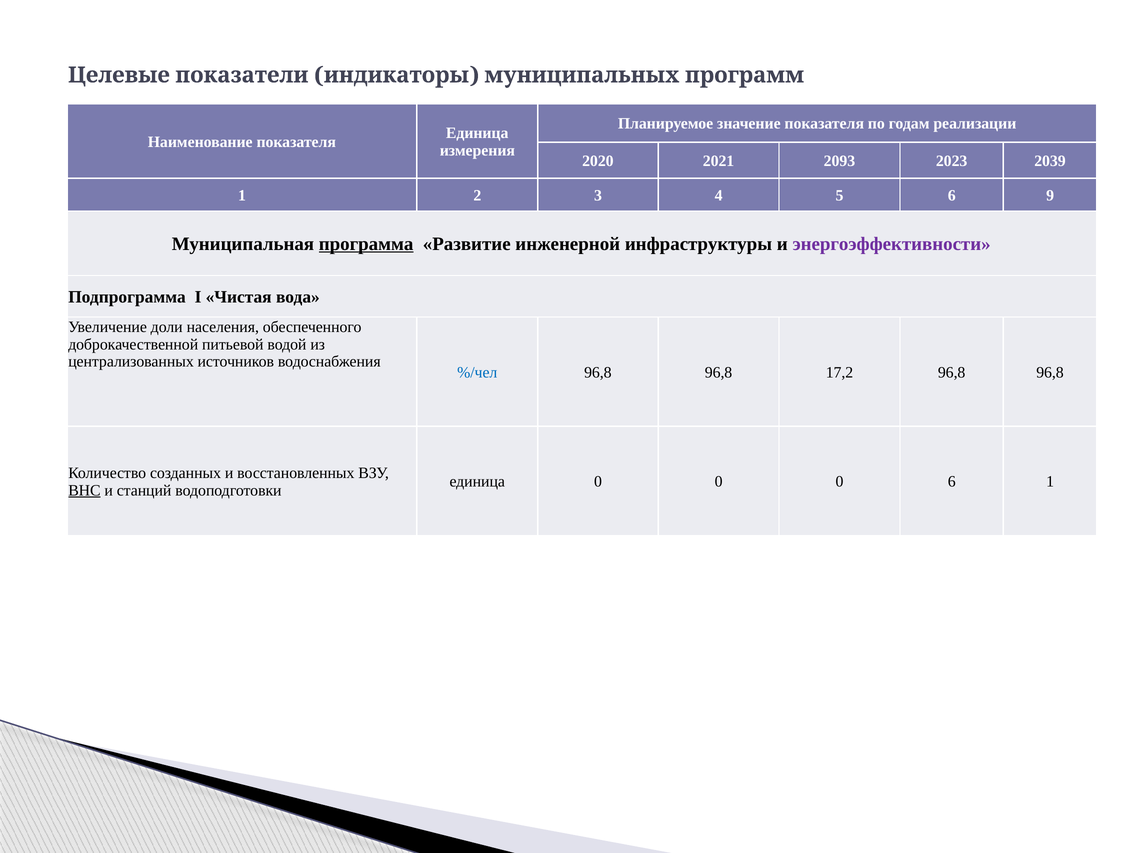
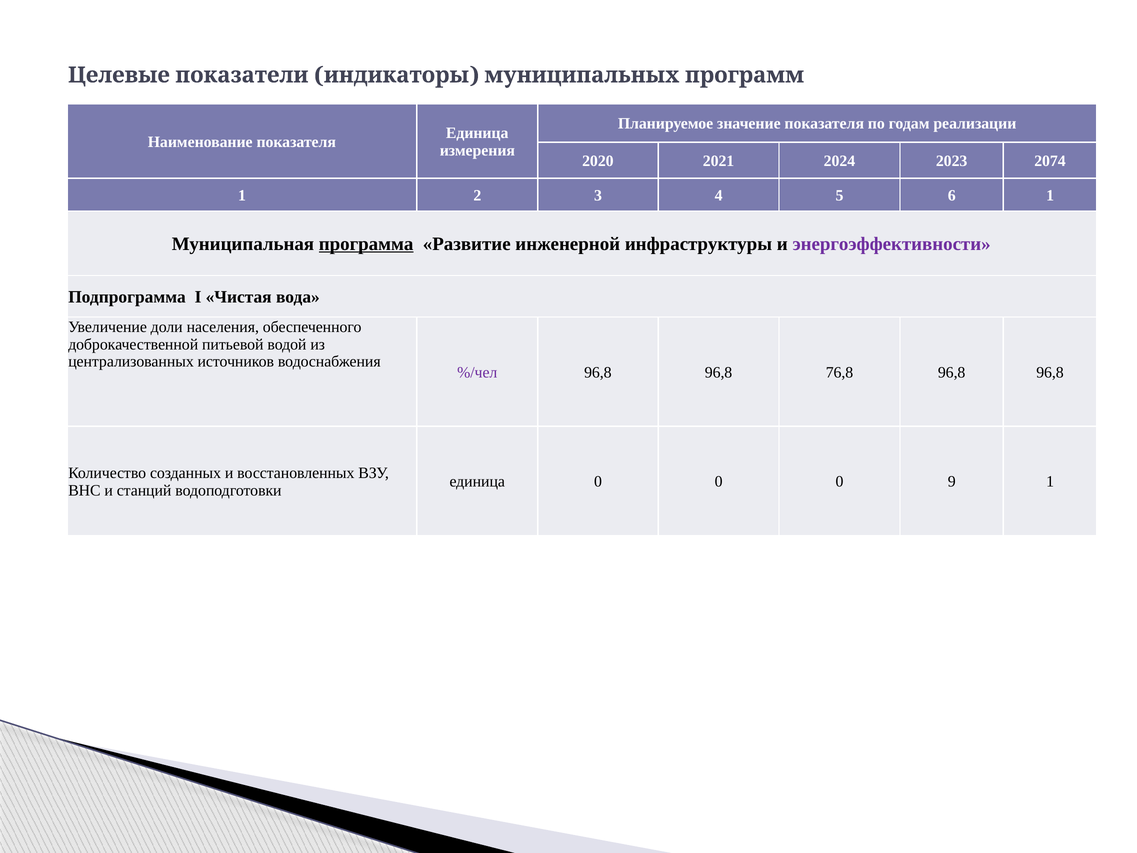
2093: 2093 -> 2024 (839, 161)
2039: 2039 -> 2074 (1050, 161)
6 9: 9 -> 1 (1050, 195)
%/чел colour: blue -> purple (477, 372)
17,2: 17,2 -> 76,8 (839, 372)
0 6: 6 -> 9 (952, 482)
ВНС underline: present -> none (84, 490)
